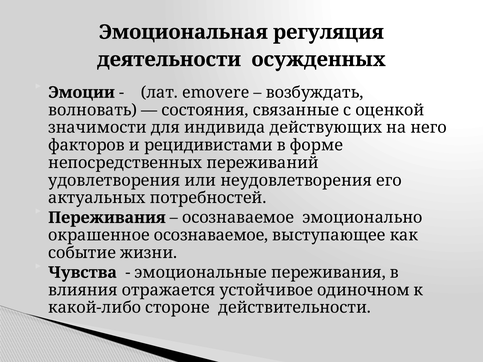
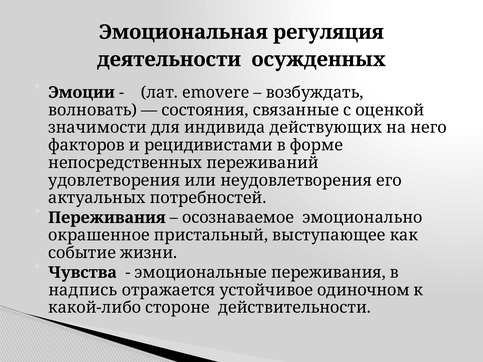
окрашенное осознаваемое: осознаваемое -> пристальный (211, 235)
влияния: влияния -> надпись (83, 290)
